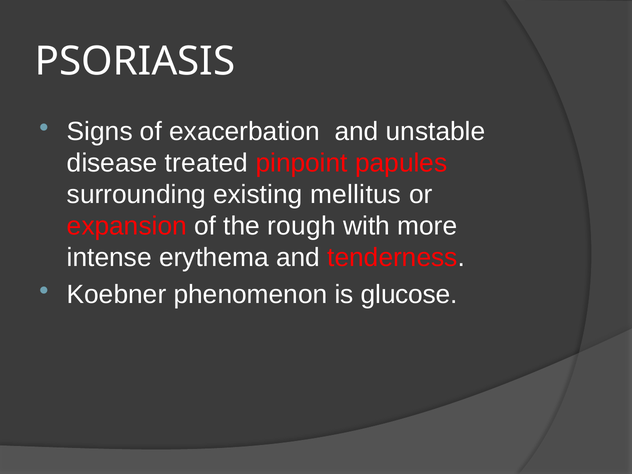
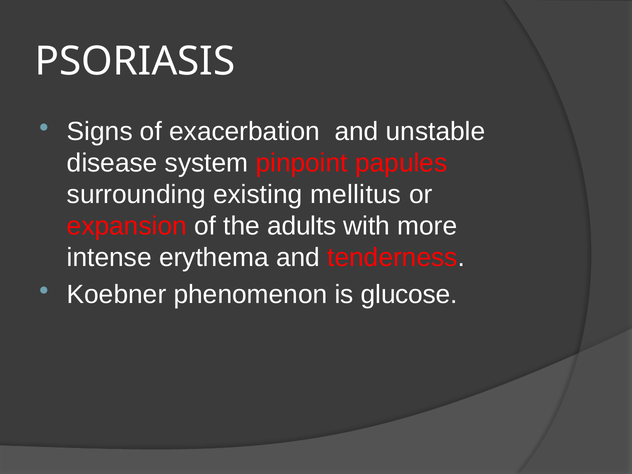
treated: treated -> system (207, 163)
rough: rough -> adults (302, 226)
